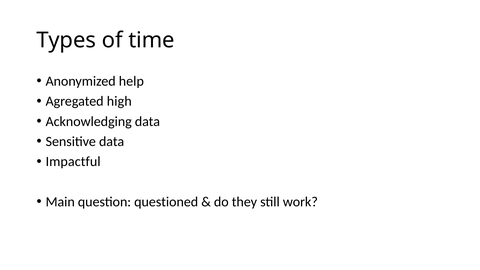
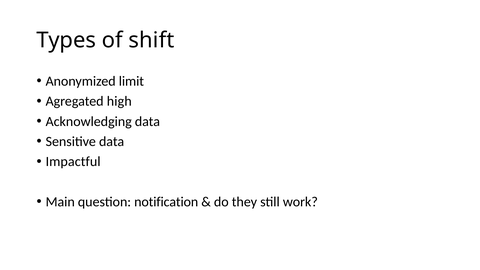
time: time -> shift (151, 40)
help: help -> limit (131, 81)
questioned: questioned -> notification (166, 202)
